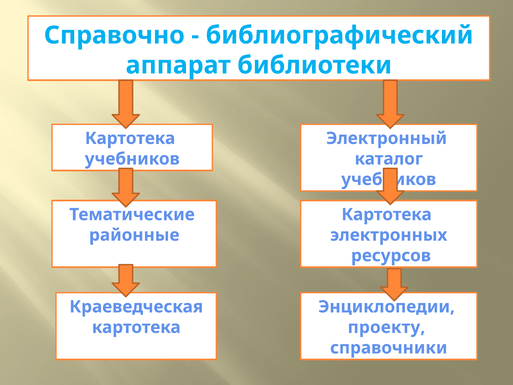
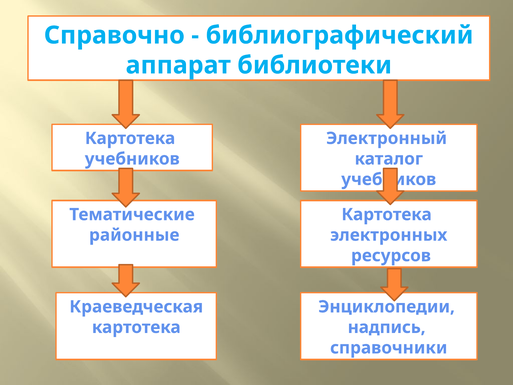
проекту: проекту -> надпись (387, 327)
